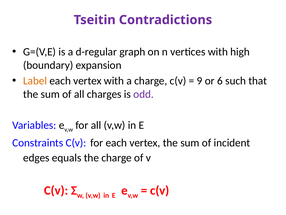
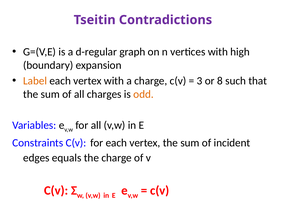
9: 9 -> 3 (200, 81)
6: 6 -> 8 (220, 81)
odd colour: purple -> orange (144, 94)
